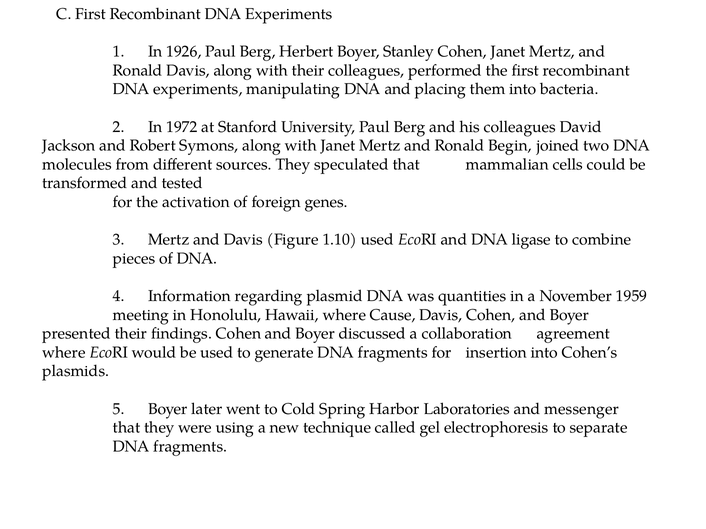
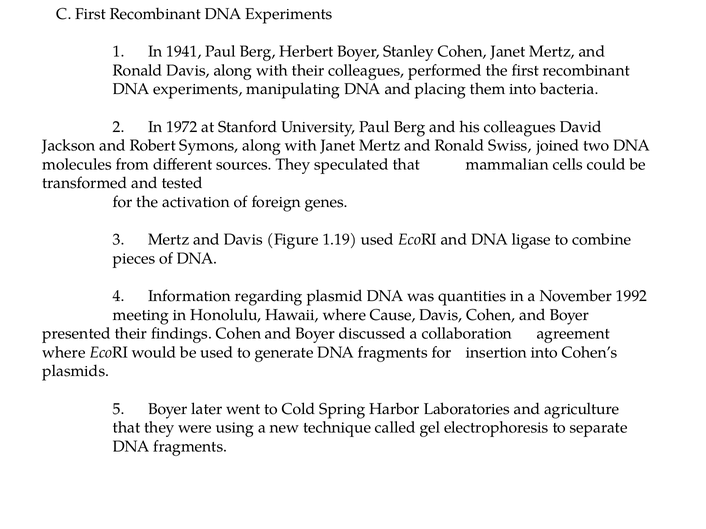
1926: 1926 -> 1941 (184, 52)
Begin: Begin -> Swiss (510, 146)
1.10: 1.10 -> 1.19 (340, 240)
1959: 1959 -> 1992 (632, 296)
messenger: messenger -> agriculture (582, 409)
